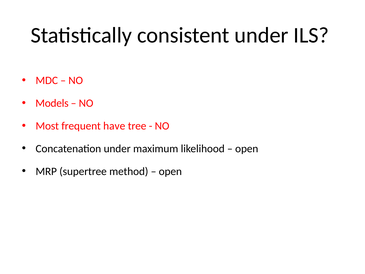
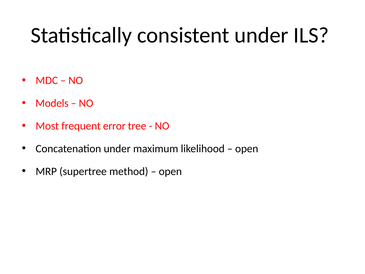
have: have -> error (114, 126)
